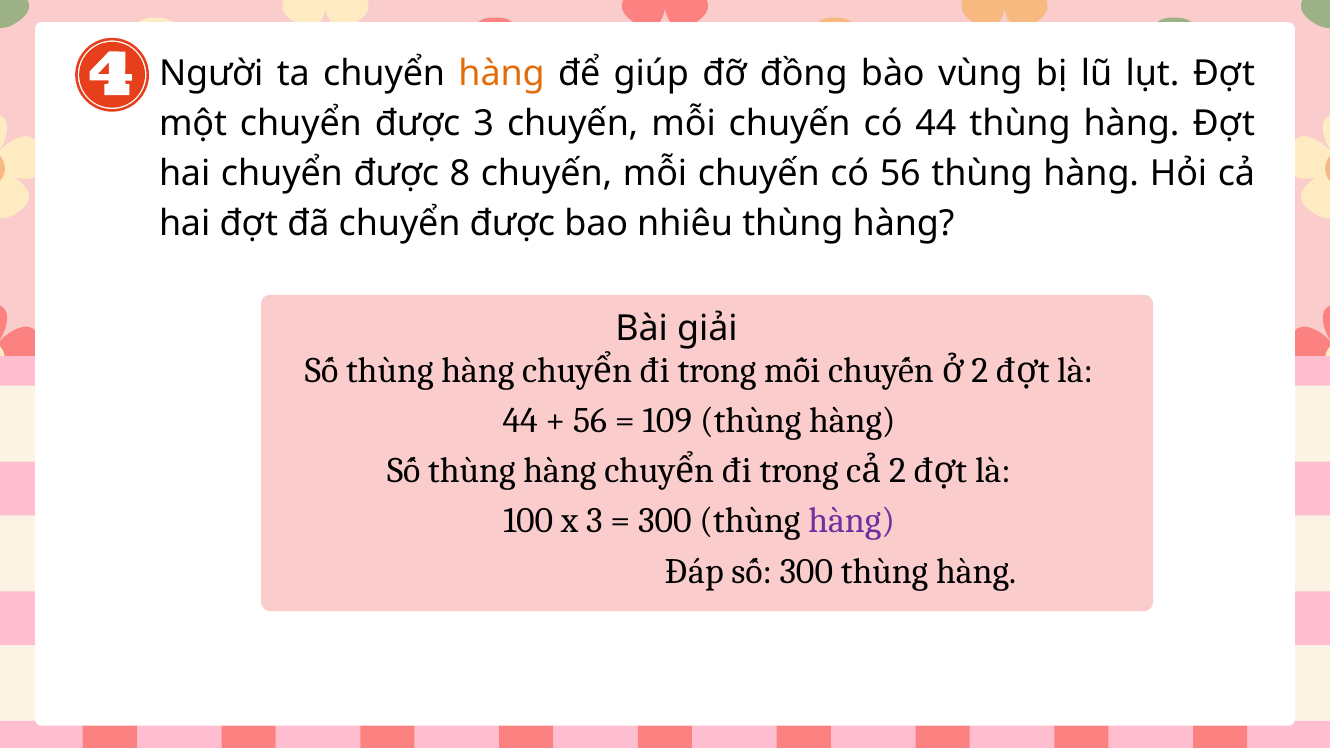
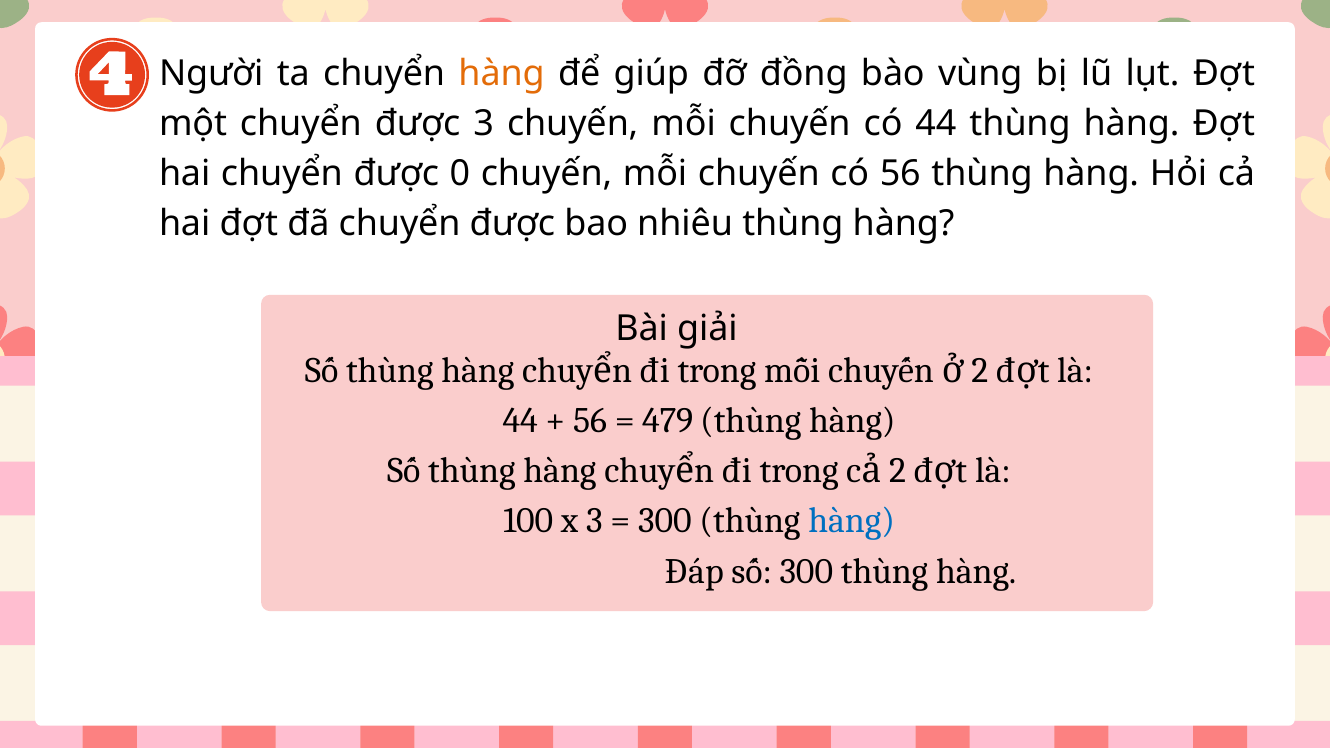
8: 8 -> 0 (460, 174)
109: 109 -> 479 (668, 421)
hàng colour: purple -> blue (852, 521)
